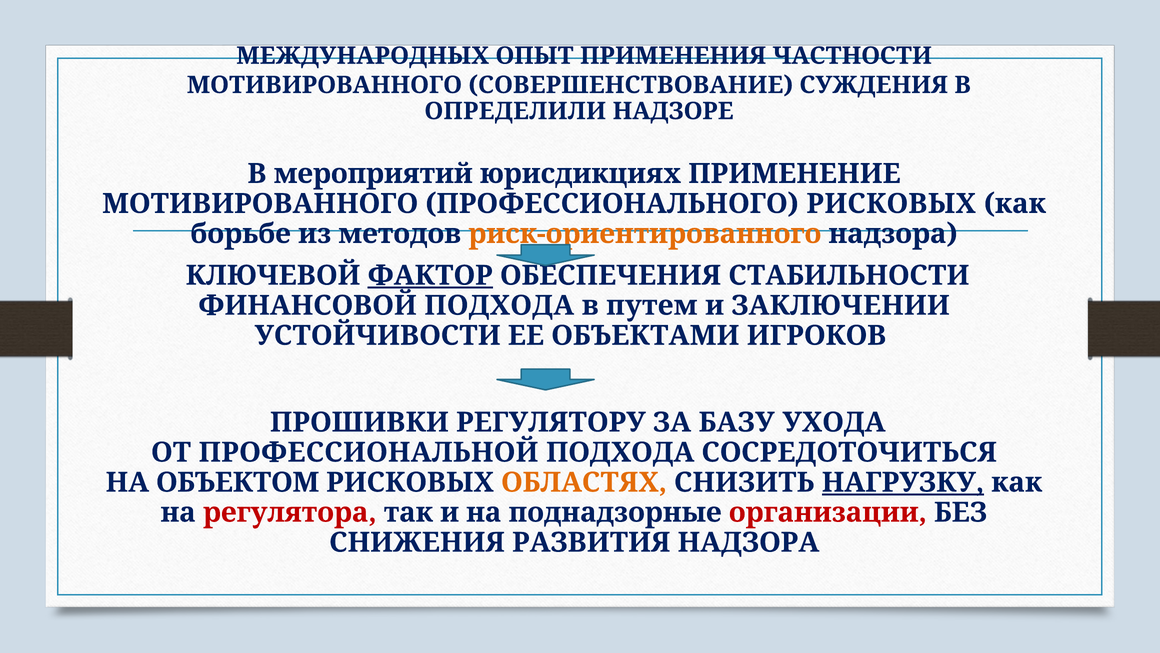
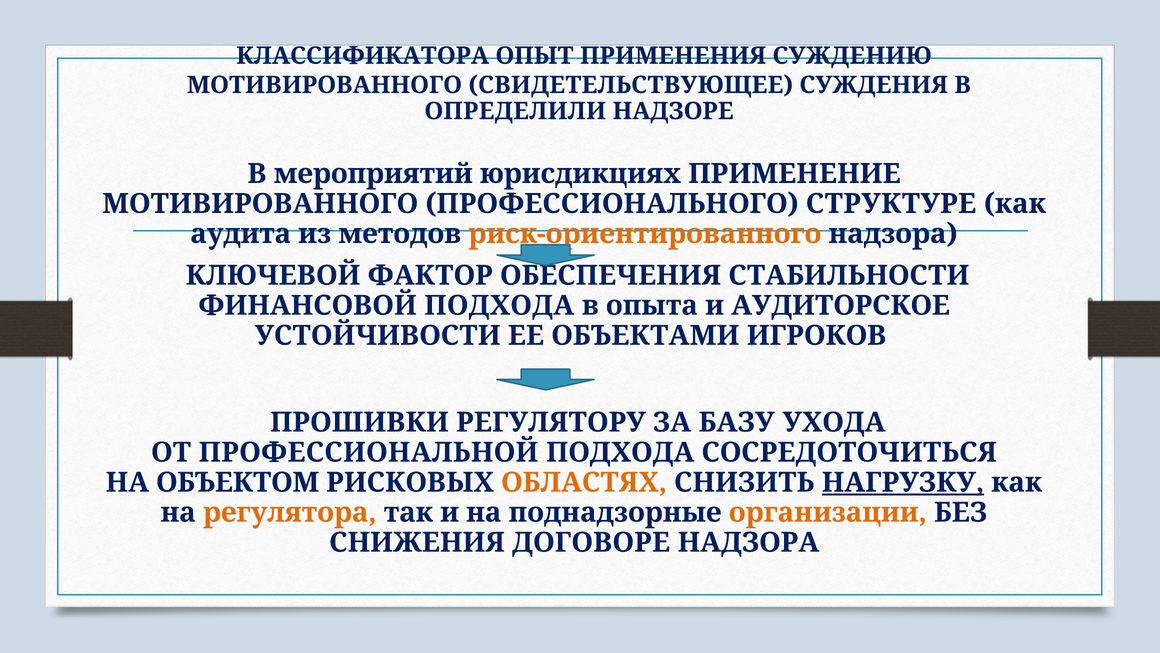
МЕЖДУНАРОДНЫХ: МЕЖДУНАРОДНЫХ -> КЛАССИФИКАТОРА (363, 56)
ЧАСТНОСТИ: ЧАСТНОСТИ -> СУЖДЕНИЮ (852, 56)
СОВЕРШЕНСТВОВАНИЕ: СОВЕРШЕНСТВОВАНИЕ -> СВИДЕТЕЛЬСТВУЮЩЕЕ (631, 85)
ПРОФЕССИОНАЛЬНОГО РИСКОВЫХ: РИСКОВЫХ -> СТРУКТУРЕ (891, 204)
борьбе: борьбе -> аудита (241, 234)
ФАКТОР underline: present -> none (430, 275)
путем: путем -> опыта (652, 305)
ЗАКЛЮЧЕНИИ: ЗАКЛЮЧЕНИИ -> АУДИТОРСКОЕ (841, 305)
регулятора colour: red -> orange (290, 512)
организации colour: red -> orange (828, 512)
РАЗВИТИЯ: РАЗВИТИЯ -> ДОГОВОРЕ (591, 542)
